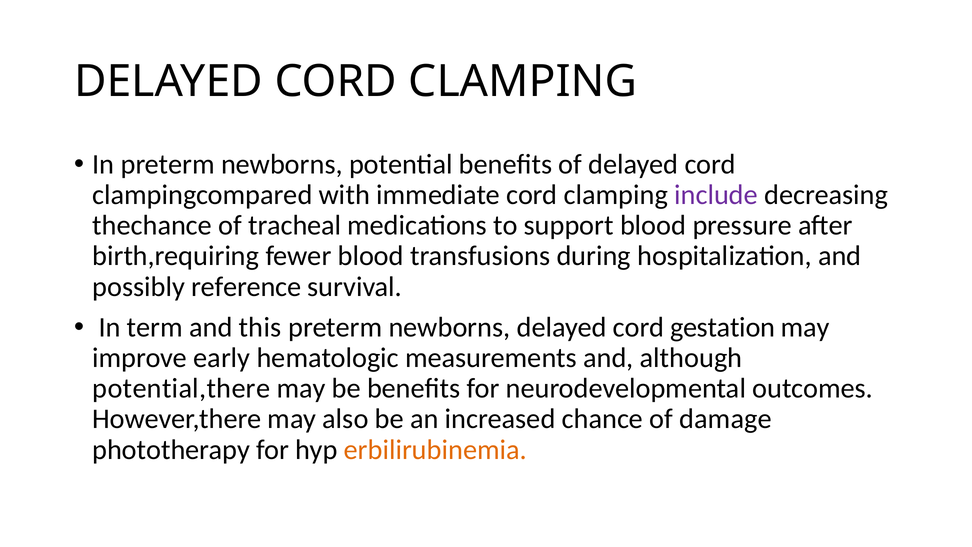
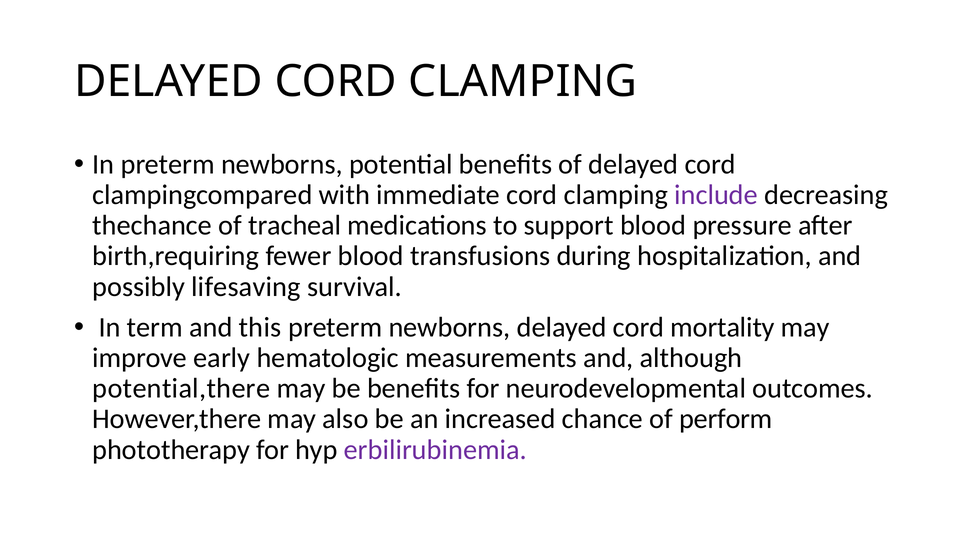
reference: reference -> lifesaving (246, 287)
gestation: gestation -> mortality (723, 327)
damage: damage -> perform (726, 419)
erbilirubinemia colour: orange -> purple (435, 450)
